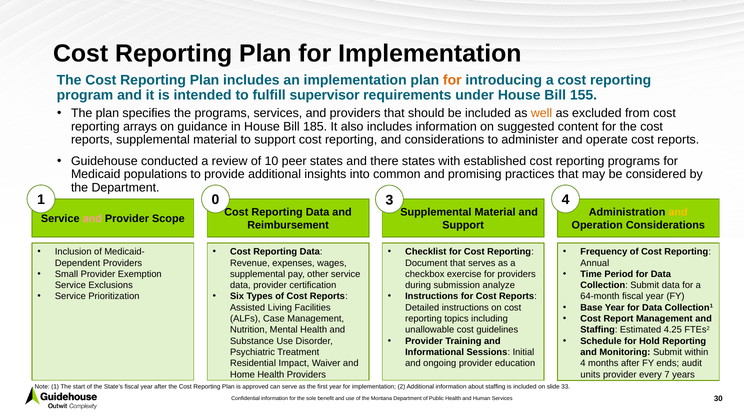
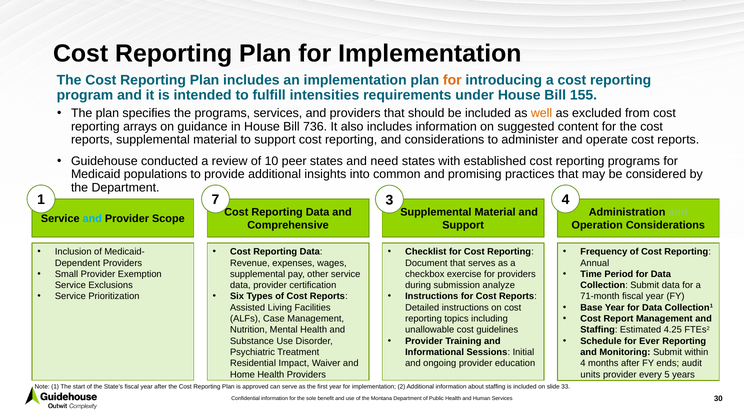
supervisor: supervisor -> intensities (324, 95)
185: 185 -> 736 (315, 127)
there: there -> need (384, 161)
0: 0 -> 7 (215, 200)
and colour: yellow -> light green (678, 212)
and colour: pink -> light blue (92, 219)
Reimbursement: Reimbursement -> Comprehensive (288, 226)
64-month: 64-month -> 71-month (600, 297)
Hold: Hold -> Ever (649, 341)
7: 7 -> 5 (667, 375)
